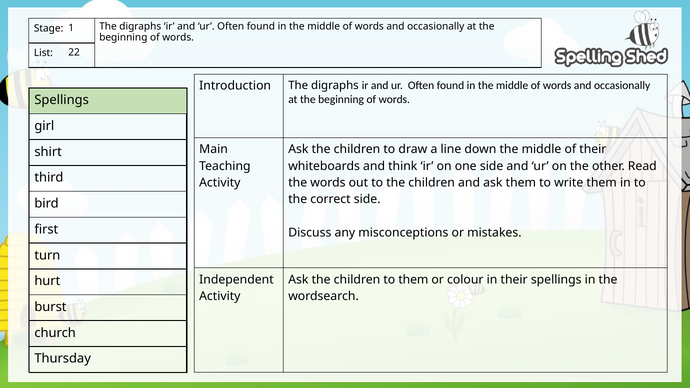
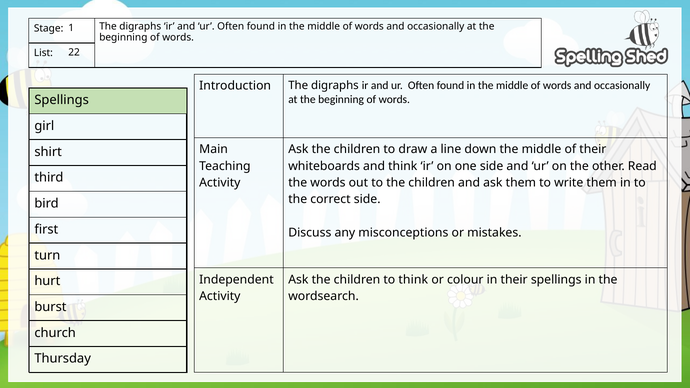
to them: them -> think (413, 280)
